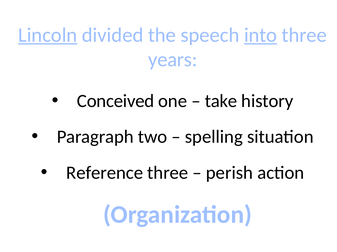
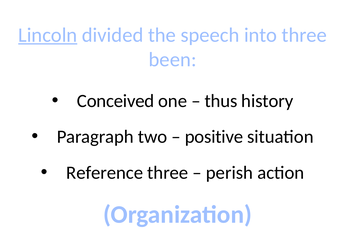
into underline: present -> none (261, 35)
years: years -> been (173, 60)
take: take -> thus (221, 101)
spelling: spelling -> positive (214, 137)
